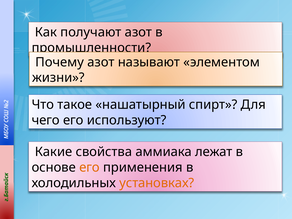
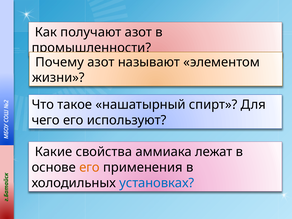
установках colour: orange -> blue (157, 183)
